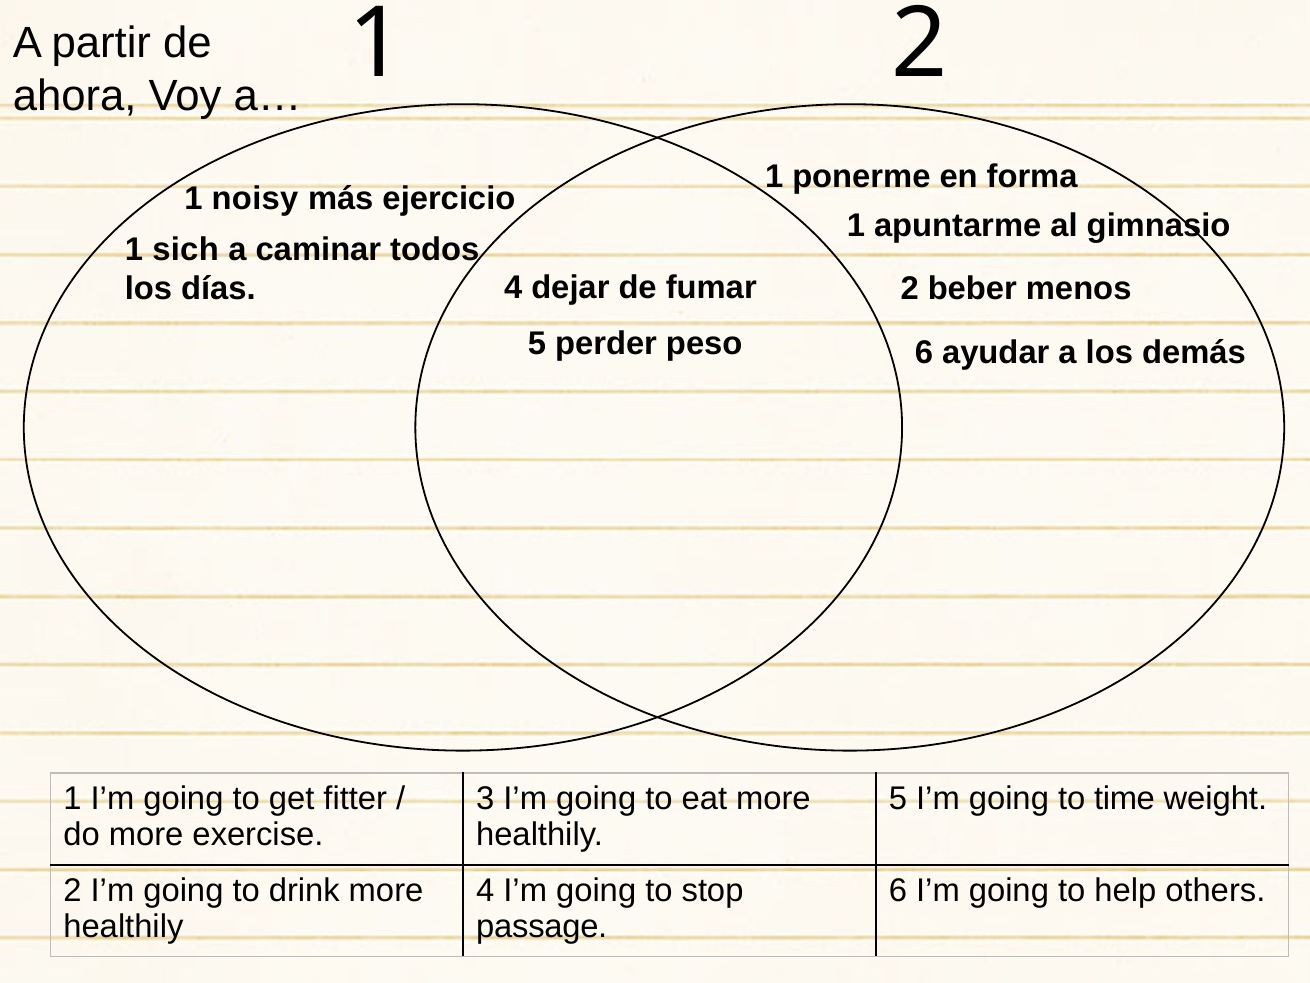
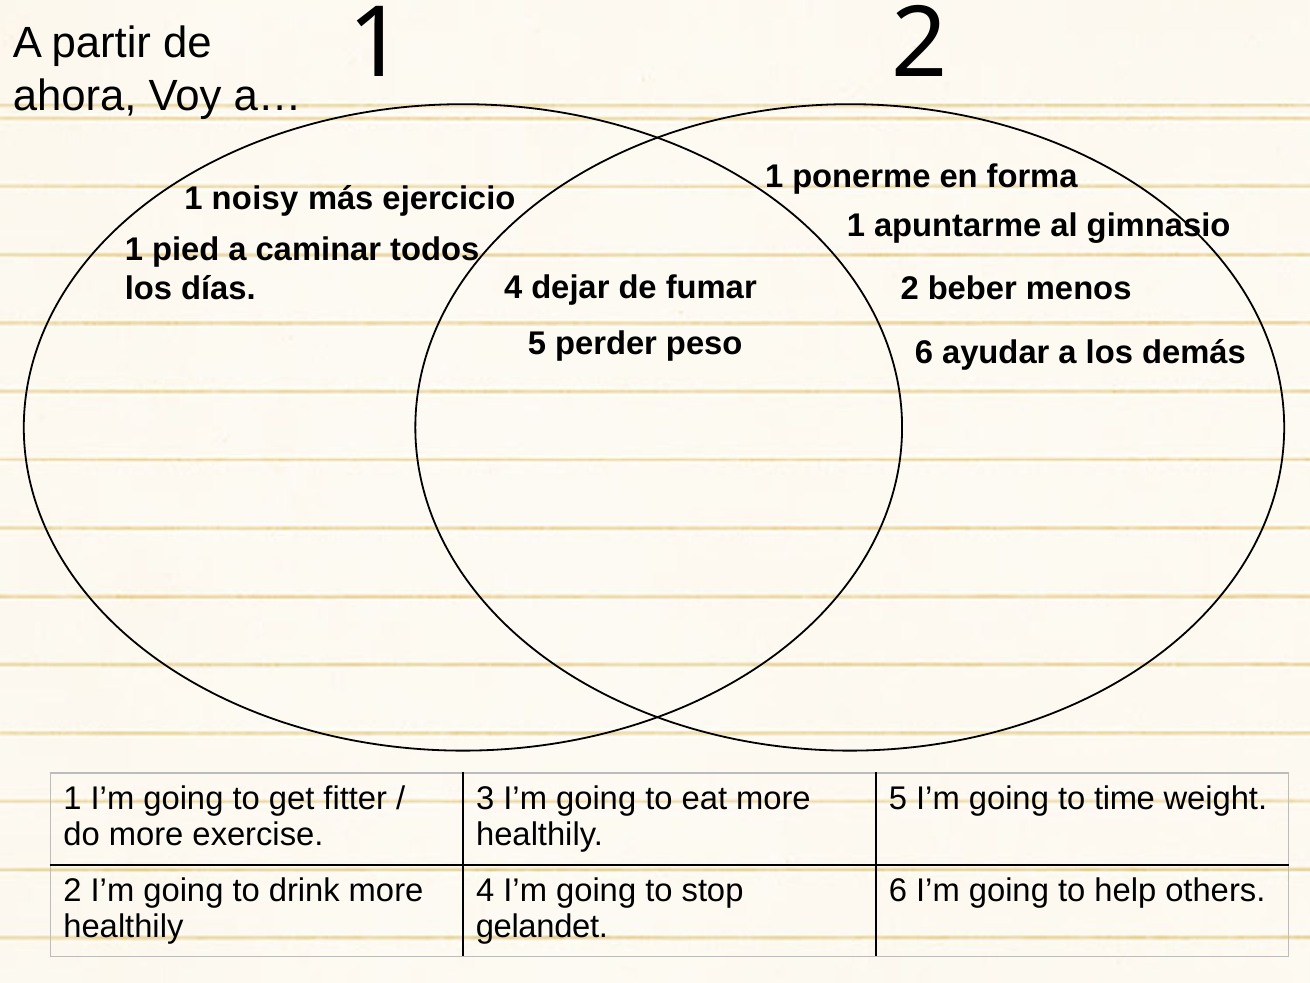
sich: sich -> pied (186, 249)
passage: passage -> gelandet (542, 927)
